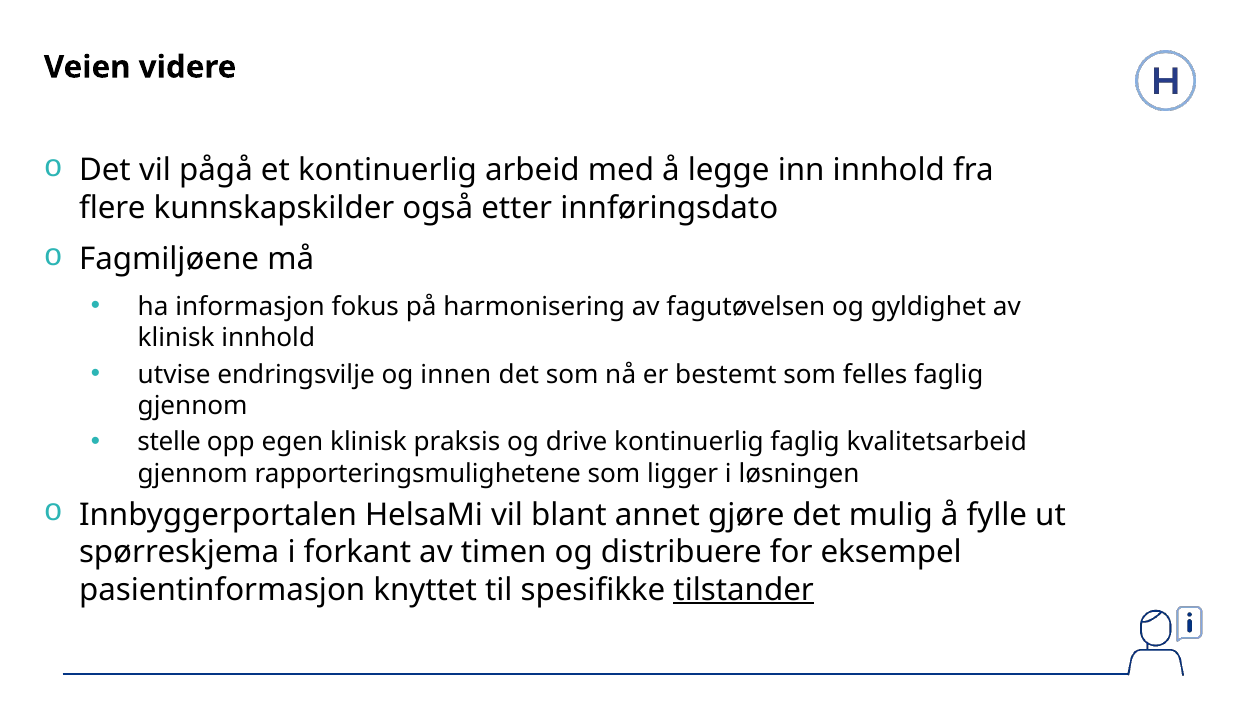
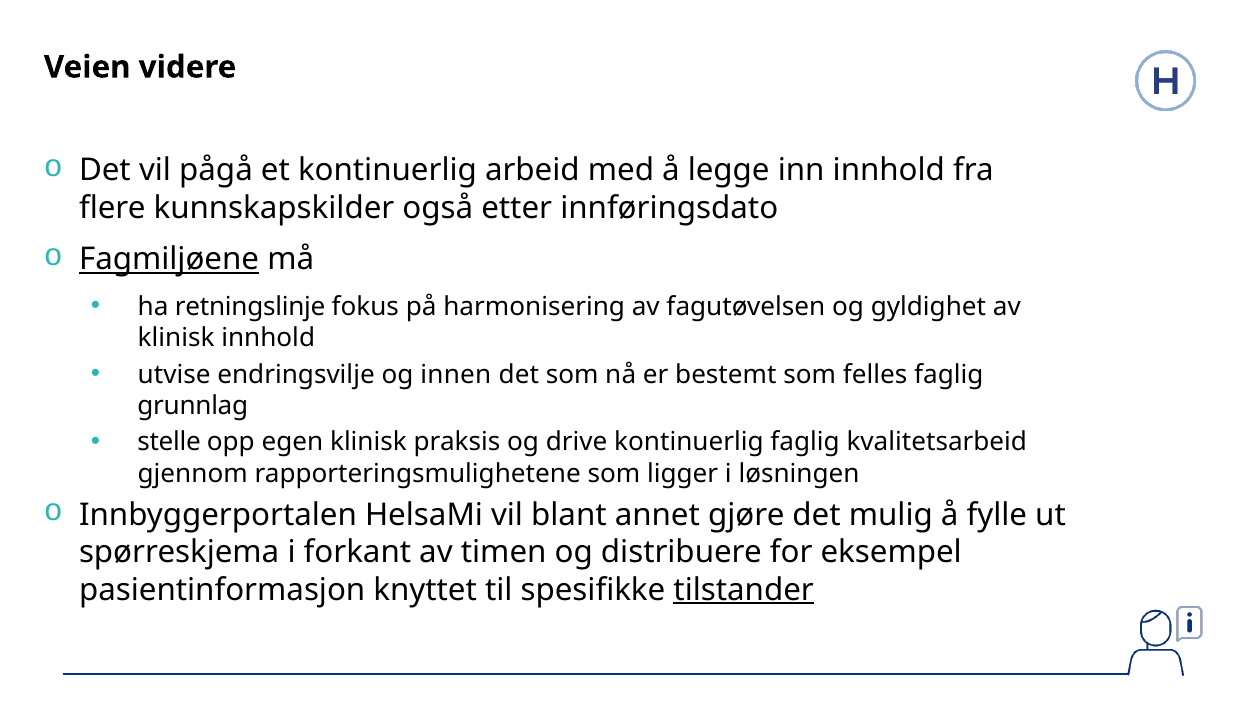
Fagmiljøene underline: none -> present (169, 260)
informasjon: informasjon -> retningslinje (250, 307)
gjennom: gjennom -> grunnlag (193, 406)
